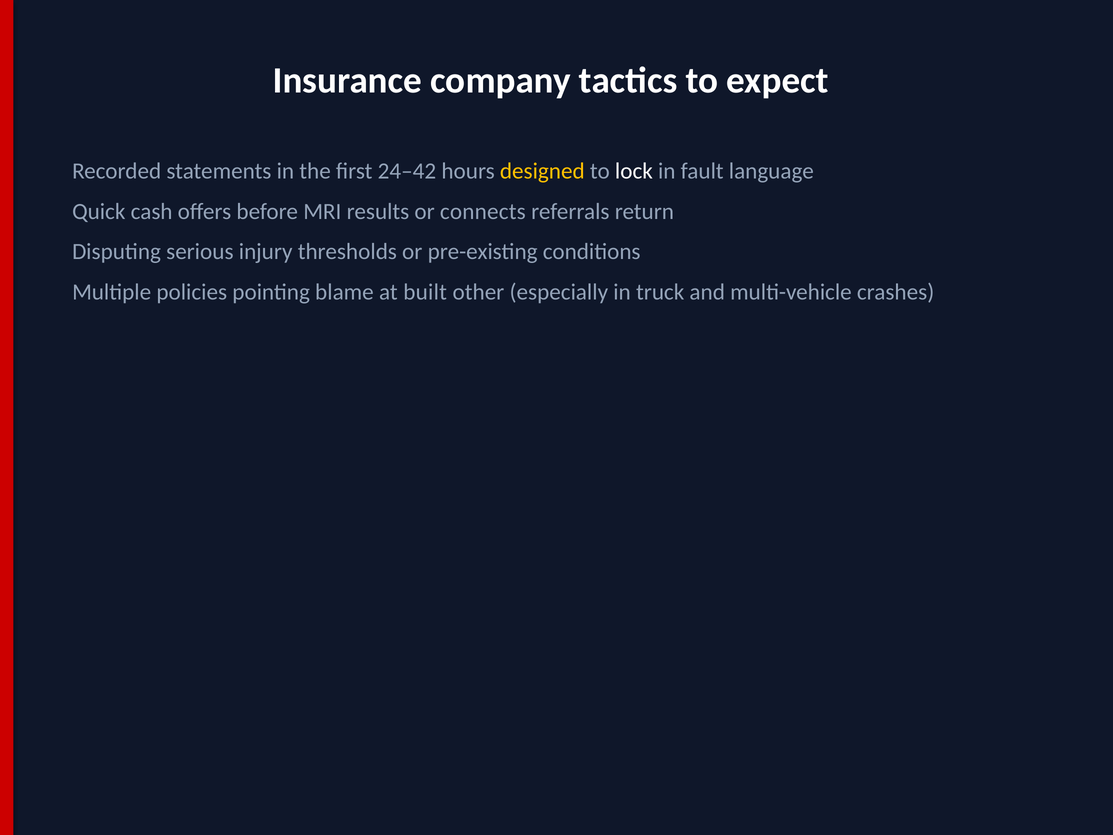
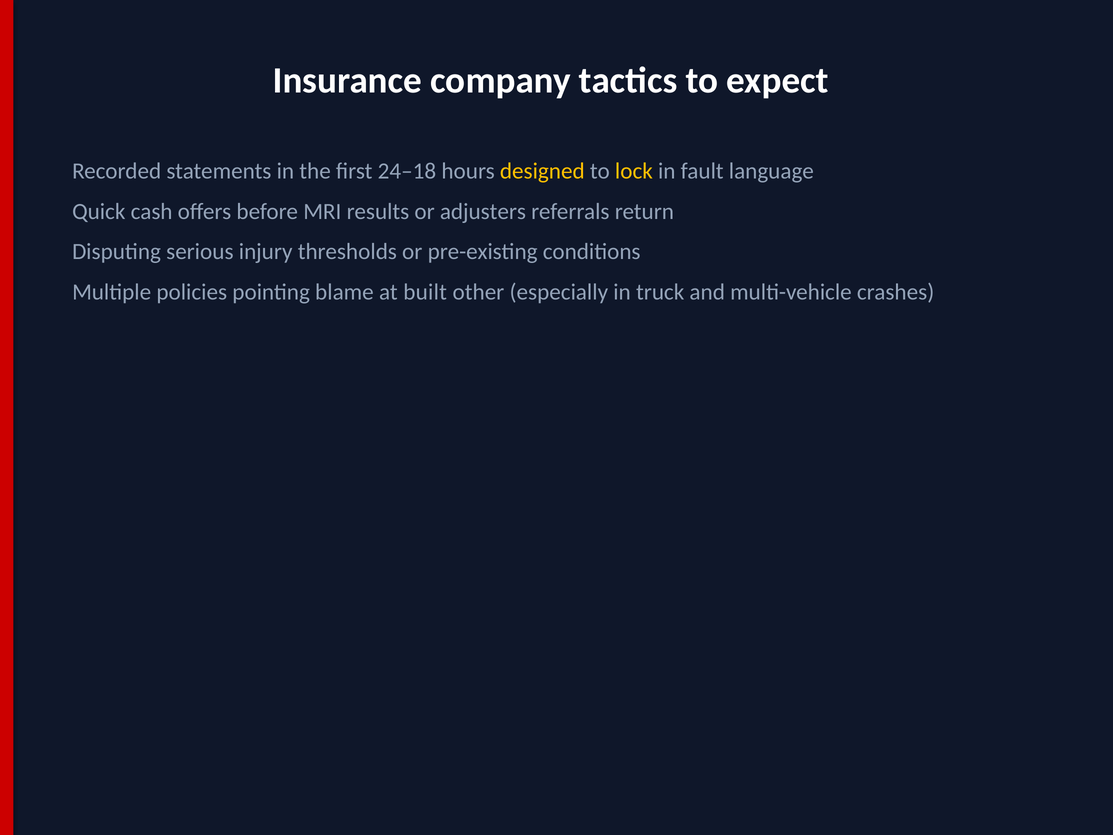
24–42: 24–42 -> 24–18 (407, 171)
lock colour: white -> yellow (634, 171)
connects: connects -> adjusters (483, 211)
